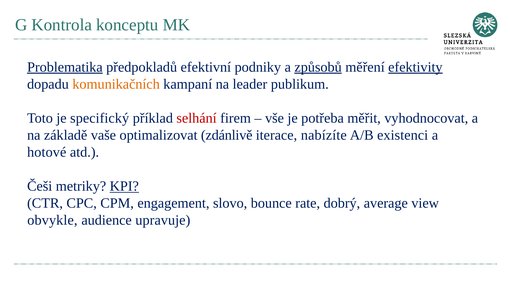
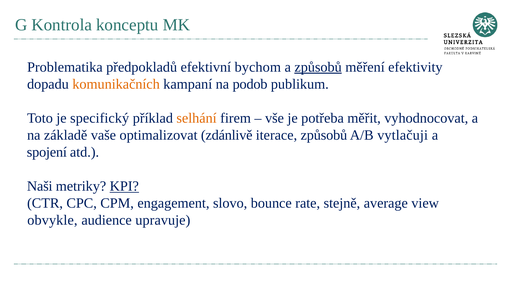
Problematika underline: present -> none (65, 67)
podniky: podniky -> bychom (258, 67)
efektivity underline: present -> none (415, 67)
leader: leader -> podob (250, 84)
selhání colour: red -> orange (197, 118)
iterace nabízíte: nabízíte -> způsobů (324, 135)
existenci: existenci -> vytlačuji (403, 135)
hotové: hotové -> spojení (47, 152)
Češi: Češi -> Naši (40, 186)
dobrý: dobrý -> stejně (342, 203)
